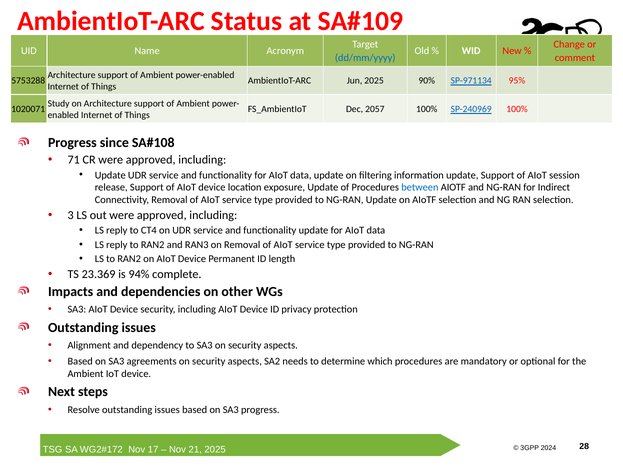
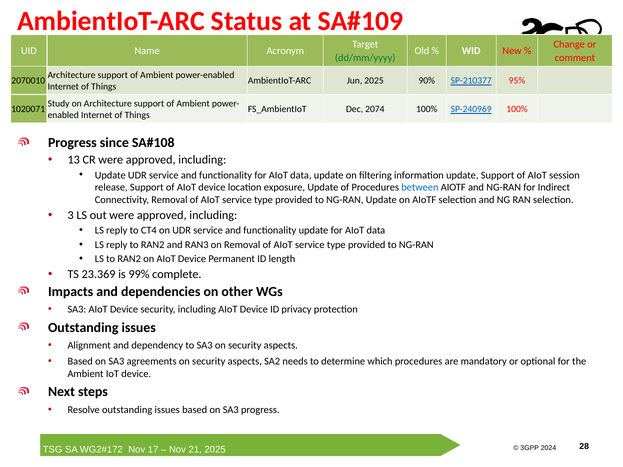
dd/mm/yyyy colour: blue -> green (365, 58)
5753288: 5753288 -> 2070010 (28, 81)
SP-971134: SP-971134 -> SP-210377 (471, 81)
2057: 2057 -> 2074 (375, 109)
71: 71 -> 13 (74, 160)
94%: 94% -> 99% (139, 274)
